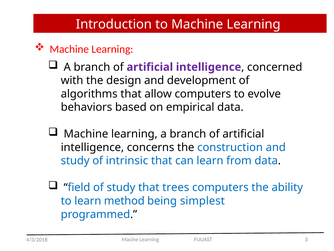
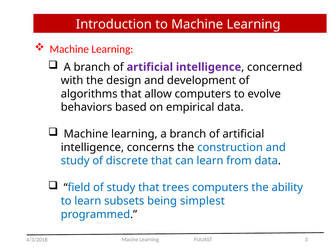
intrinsic: intrinsic -> discrete (127, 160)
method: method -> subsets (124, 201)
